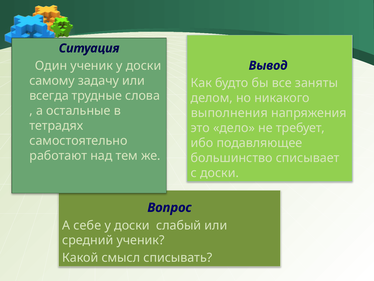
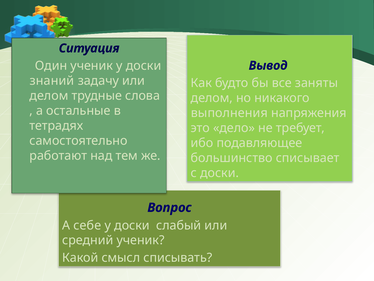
самому: самому -> знаний (52, 81)
всегда: всегда -> делом (49, 96)
